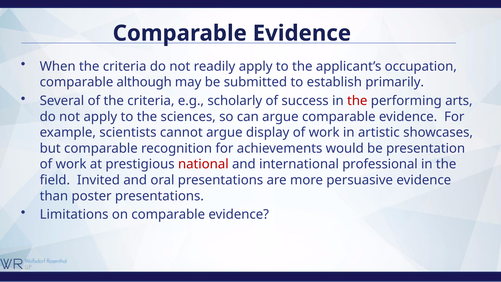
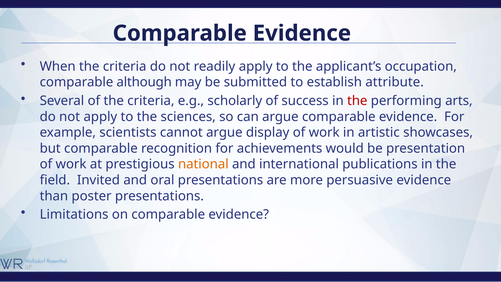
primarily: primarily -> attribute (395, 82)
national colour: red -> orange (203, 164)
professional: professional -> publications (380, 164)
